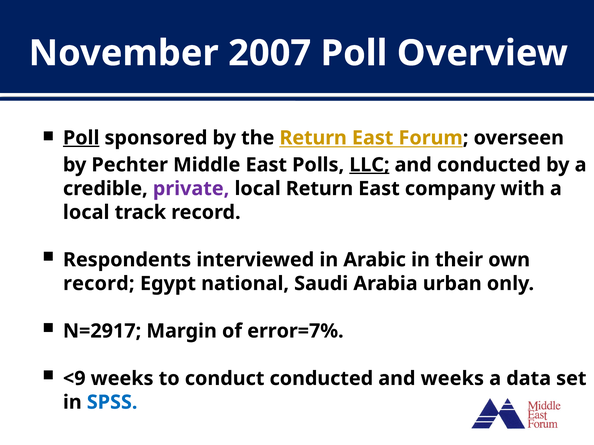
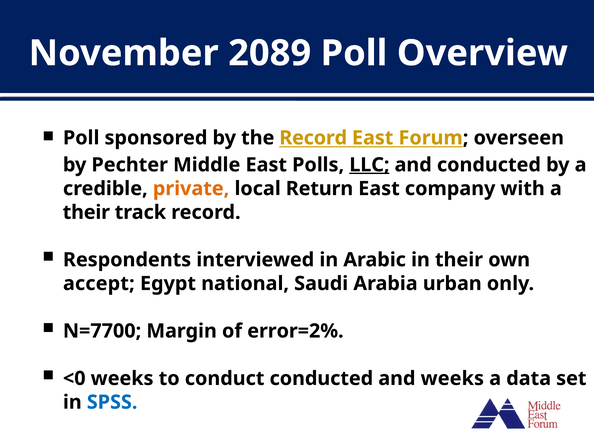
2007: 2007 -> 2089 (270, 53)
Poll underline: present -> none (81, 138)
the Return: Return -> Record (313, 138)
private colour: purple -> orange (191, 189)
local: local -> their (86, 213)
record: record -> accept (99, 284)
N=2917: N=2917 -> N=7700 (102, 331)
error=7%: error=7% -> error=2% (295, 331)
<9: <9 -> <0 (74, 379)
